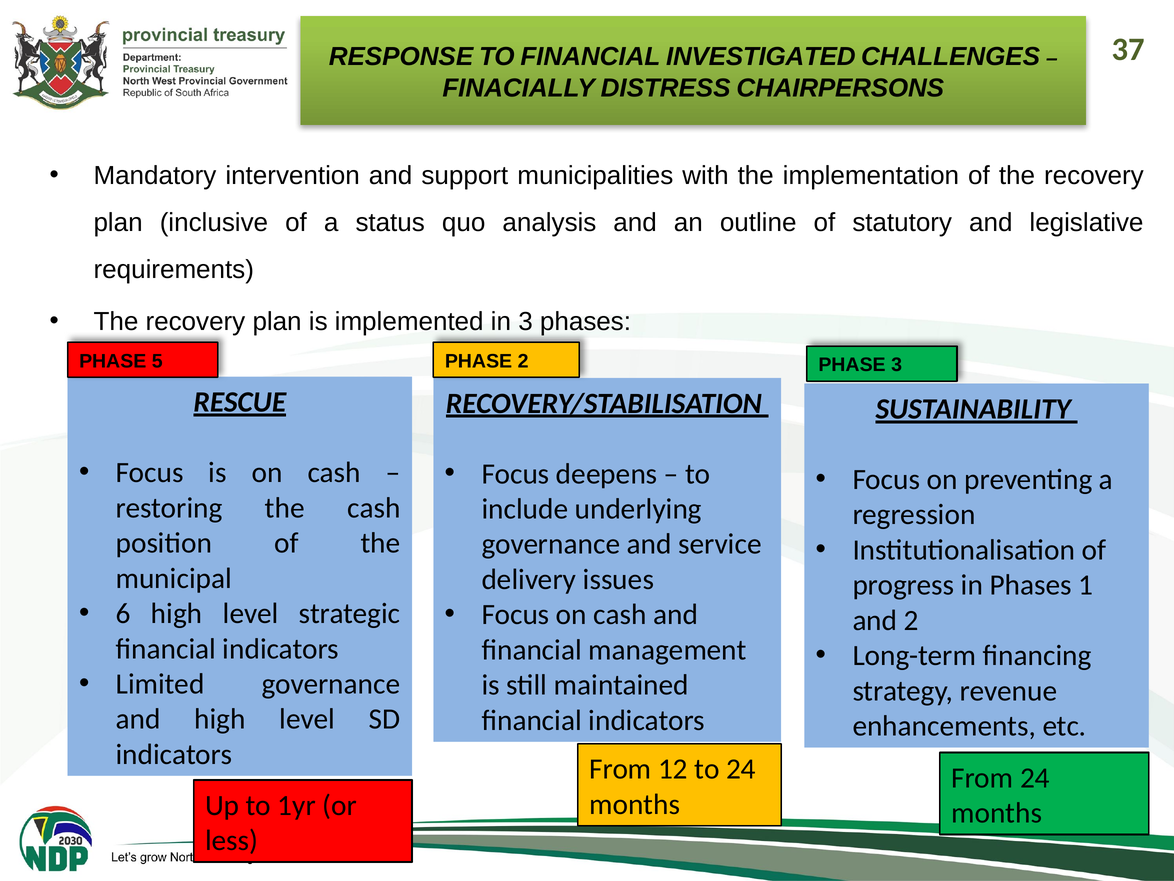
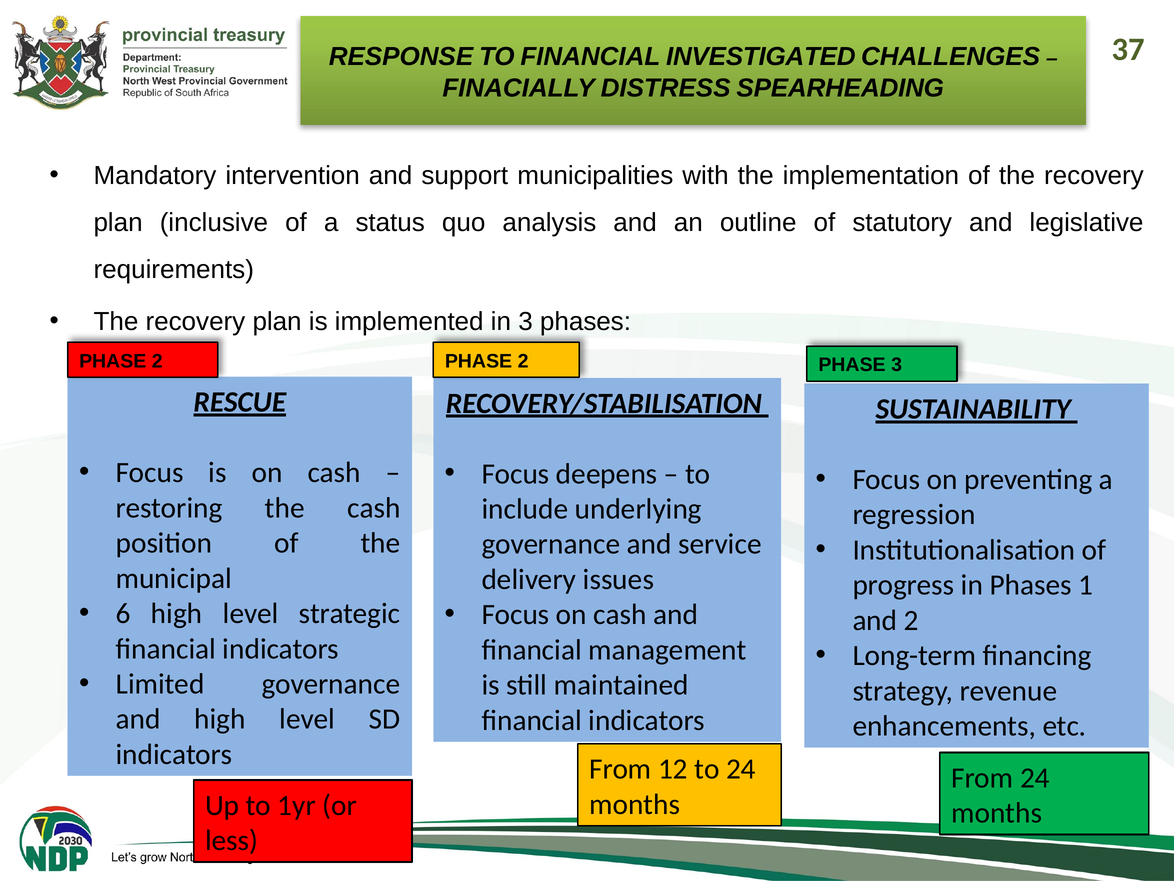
CHAIRPERSONS: CHAIRPERSONS -> SPEARHEADING (840, 88)
5: 5 -> 2 (157, 361)
